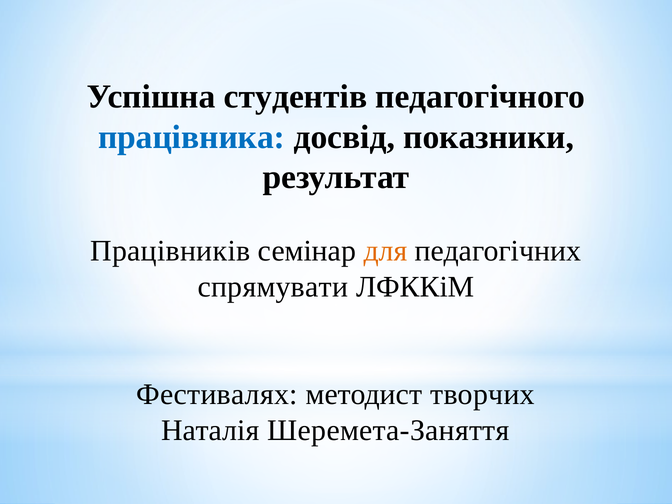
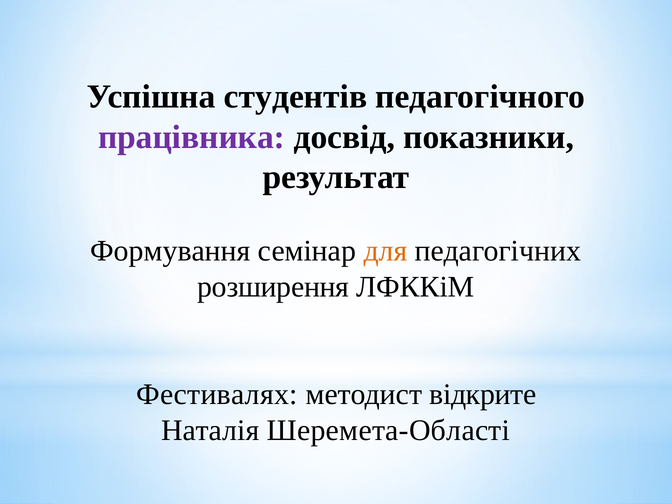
працівника colour: blue -> purple (192, 137)
Працівників: Працівників -> Формування (170, 251)
спрямувати: спрямувати -> розширення (273, 287)
творчих: творчих -> відкрите (483, 394)
Шеремета-Заняття: Шеремета-Заняття -> Шеремета-Області (388, 430)
